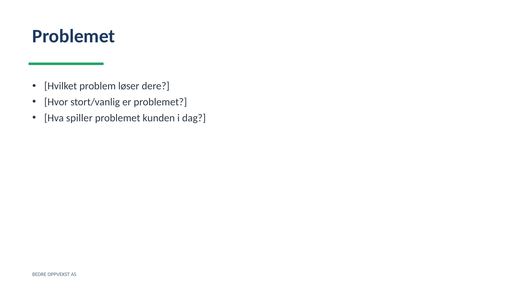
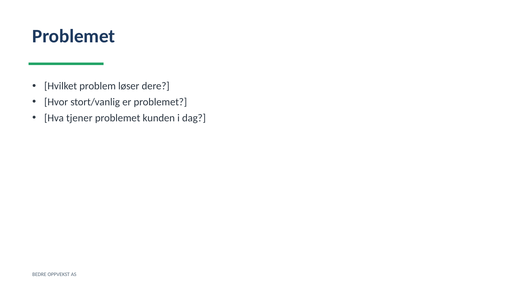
spiller: spiller -> tjener (79, 118)
